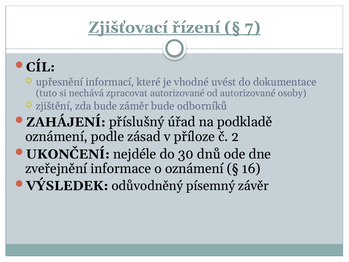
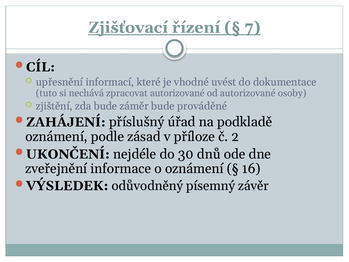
odborníků: odborníků -> prováděné (202, 106)
